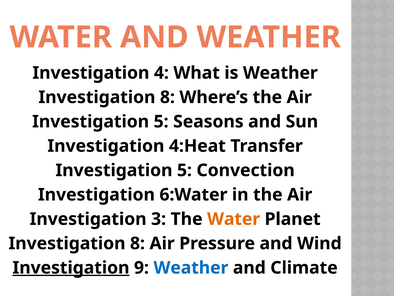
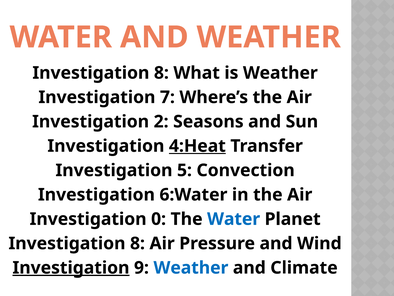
4: 4 -> 8 (161, 73)
8: 8 -> 7 (167, 97)
5: 5 -> 2 (161, 121)
4:Heat underline: none -> present (197, 146)
3: 3 -> 0 (159, 219)
Water colour: orange -> blue (234, 219)
